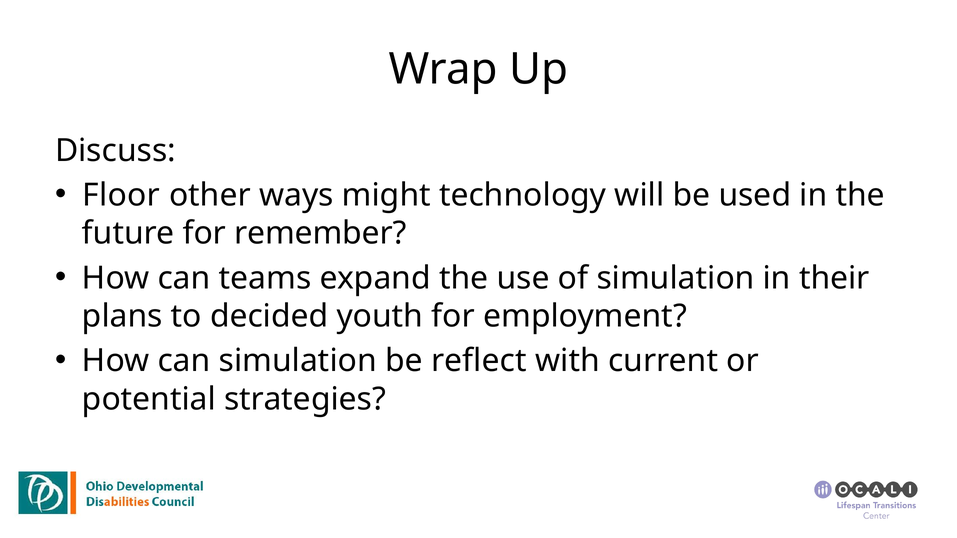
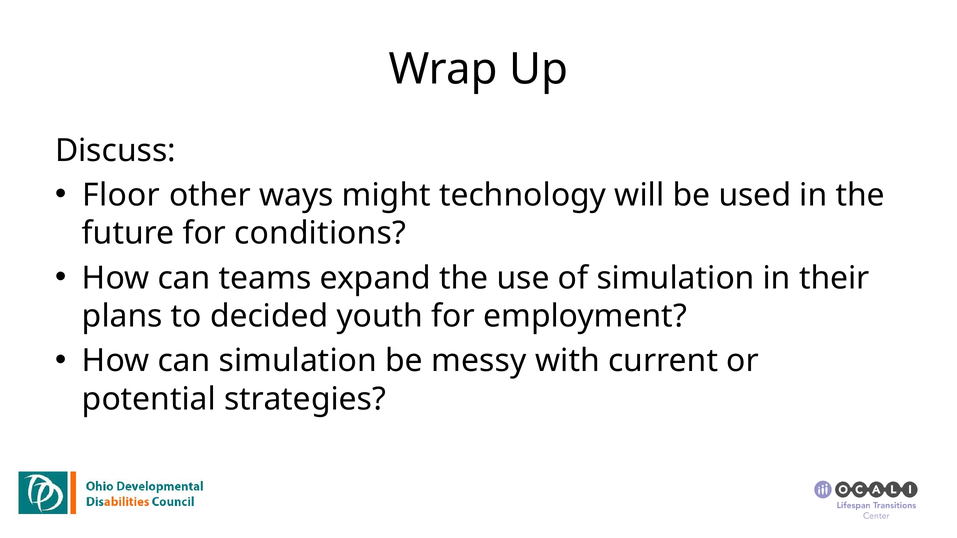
remember: remember -> conditions (320, 234)
reflect: reflect -> messy (479, 361)
